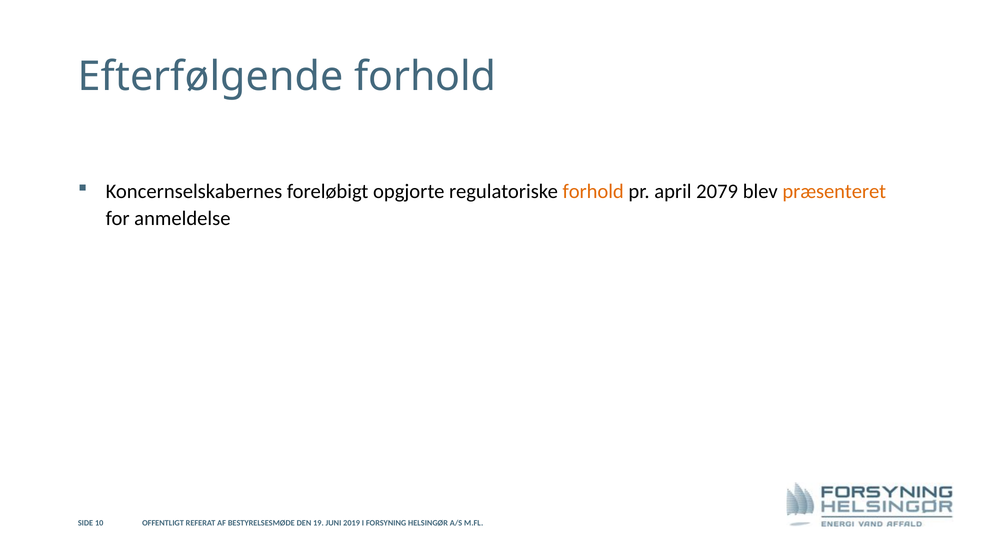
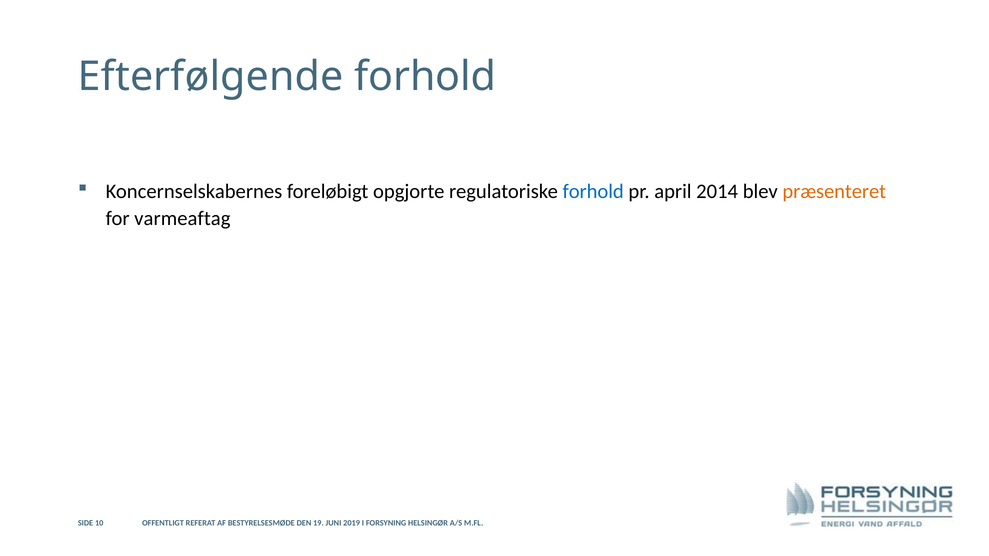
forhold colour: orange -> blue (593, 192)
2079: 2079 -> 2014 (717, 192)
anmeldelse: anmeldelse -> varmeaftag (182, 219)
